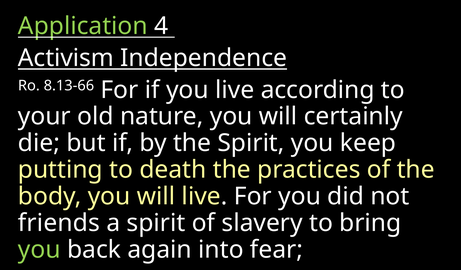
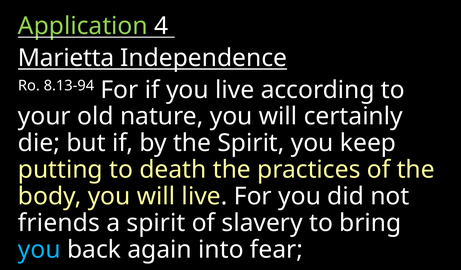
Activism: Activism -> Marietta (66, 58)
8.13-66: 8.13-66 -> 8.13-94 (69, 86)
you colour: light green -> light blue (39, 250)
